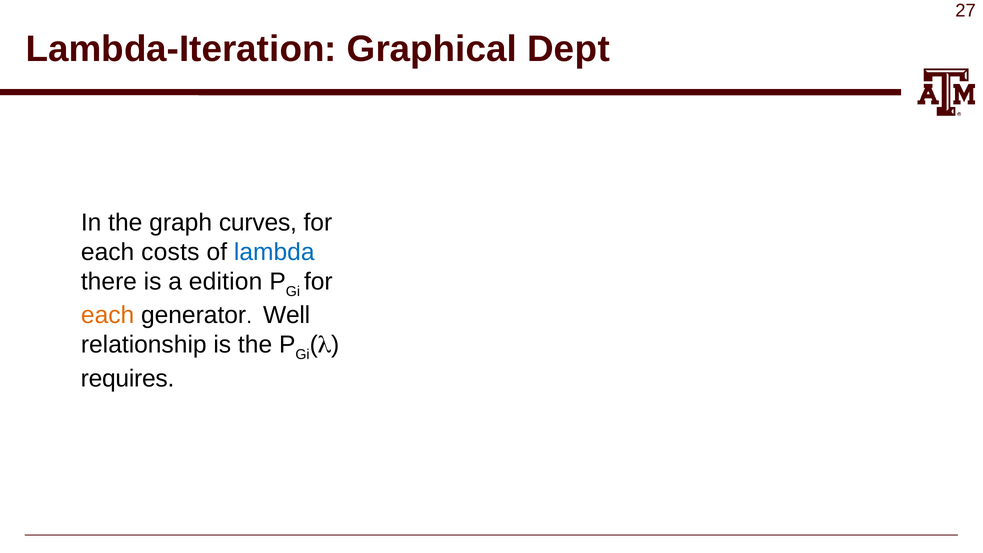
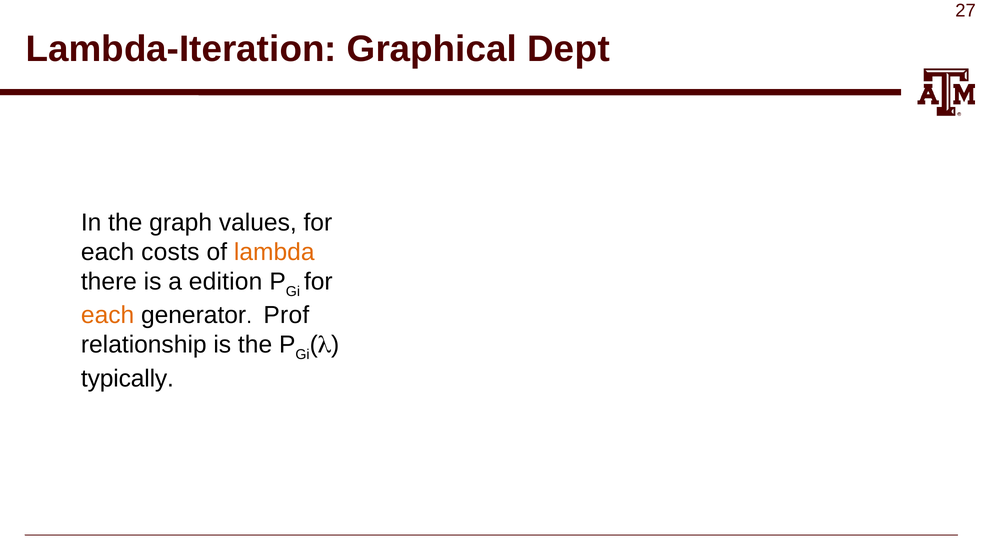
curves: curves -> values (258, 223)
lambda colour: blue -> orange (274, 252)
Well: Well -> Prof (286, 315)
requires: requires -> typically (127, 378)
